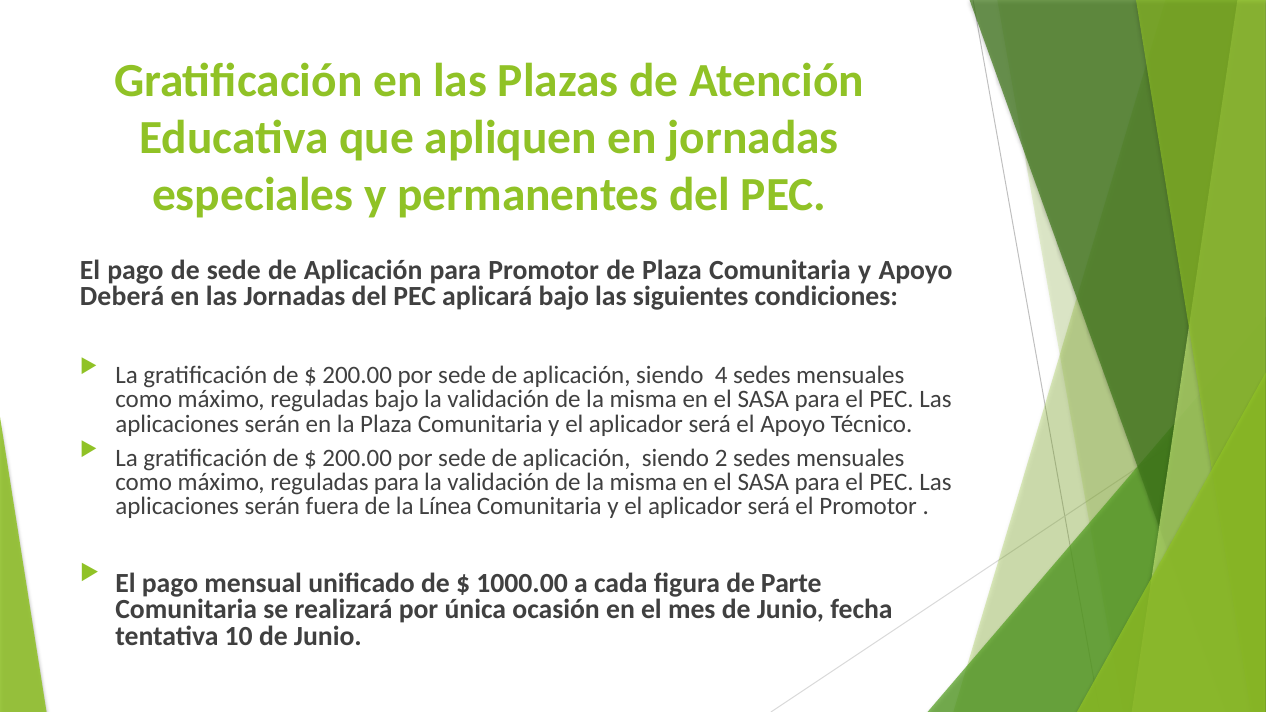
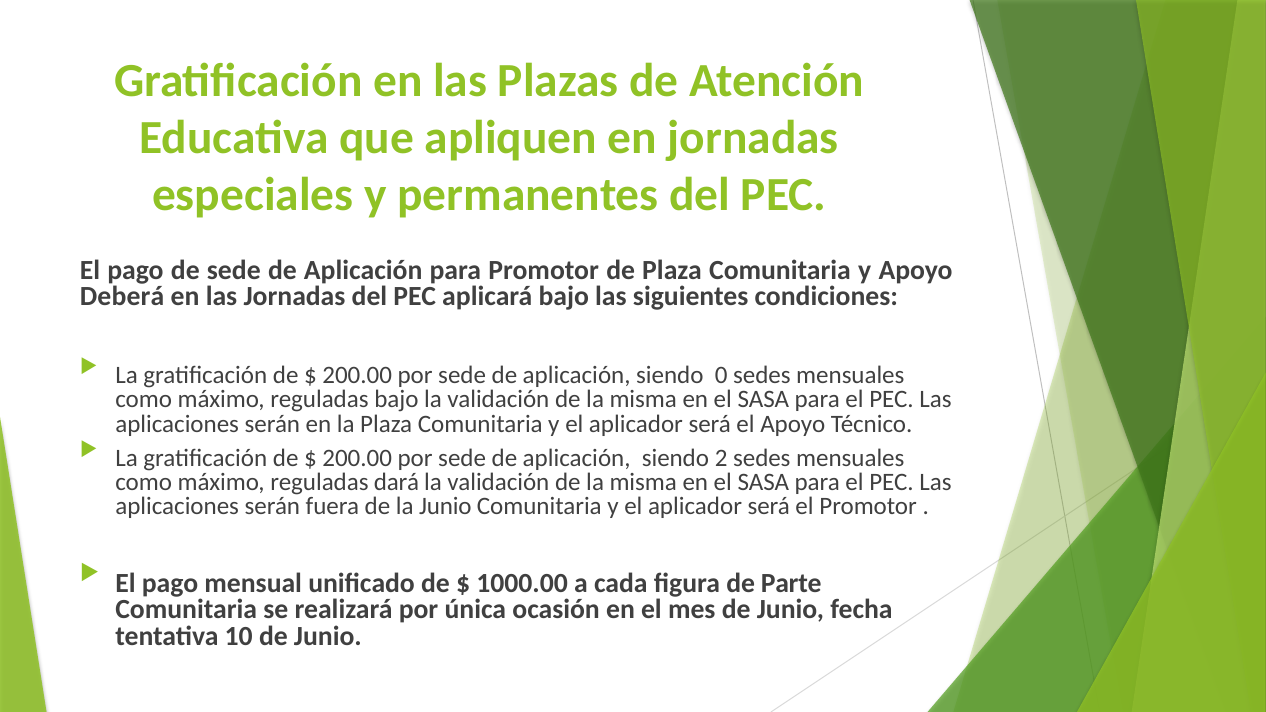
4: 4 -> 0 (721, 376)
reguladas para: para -> dará (396, 482)
la Línea: Línea -> Junio (445, 506)
